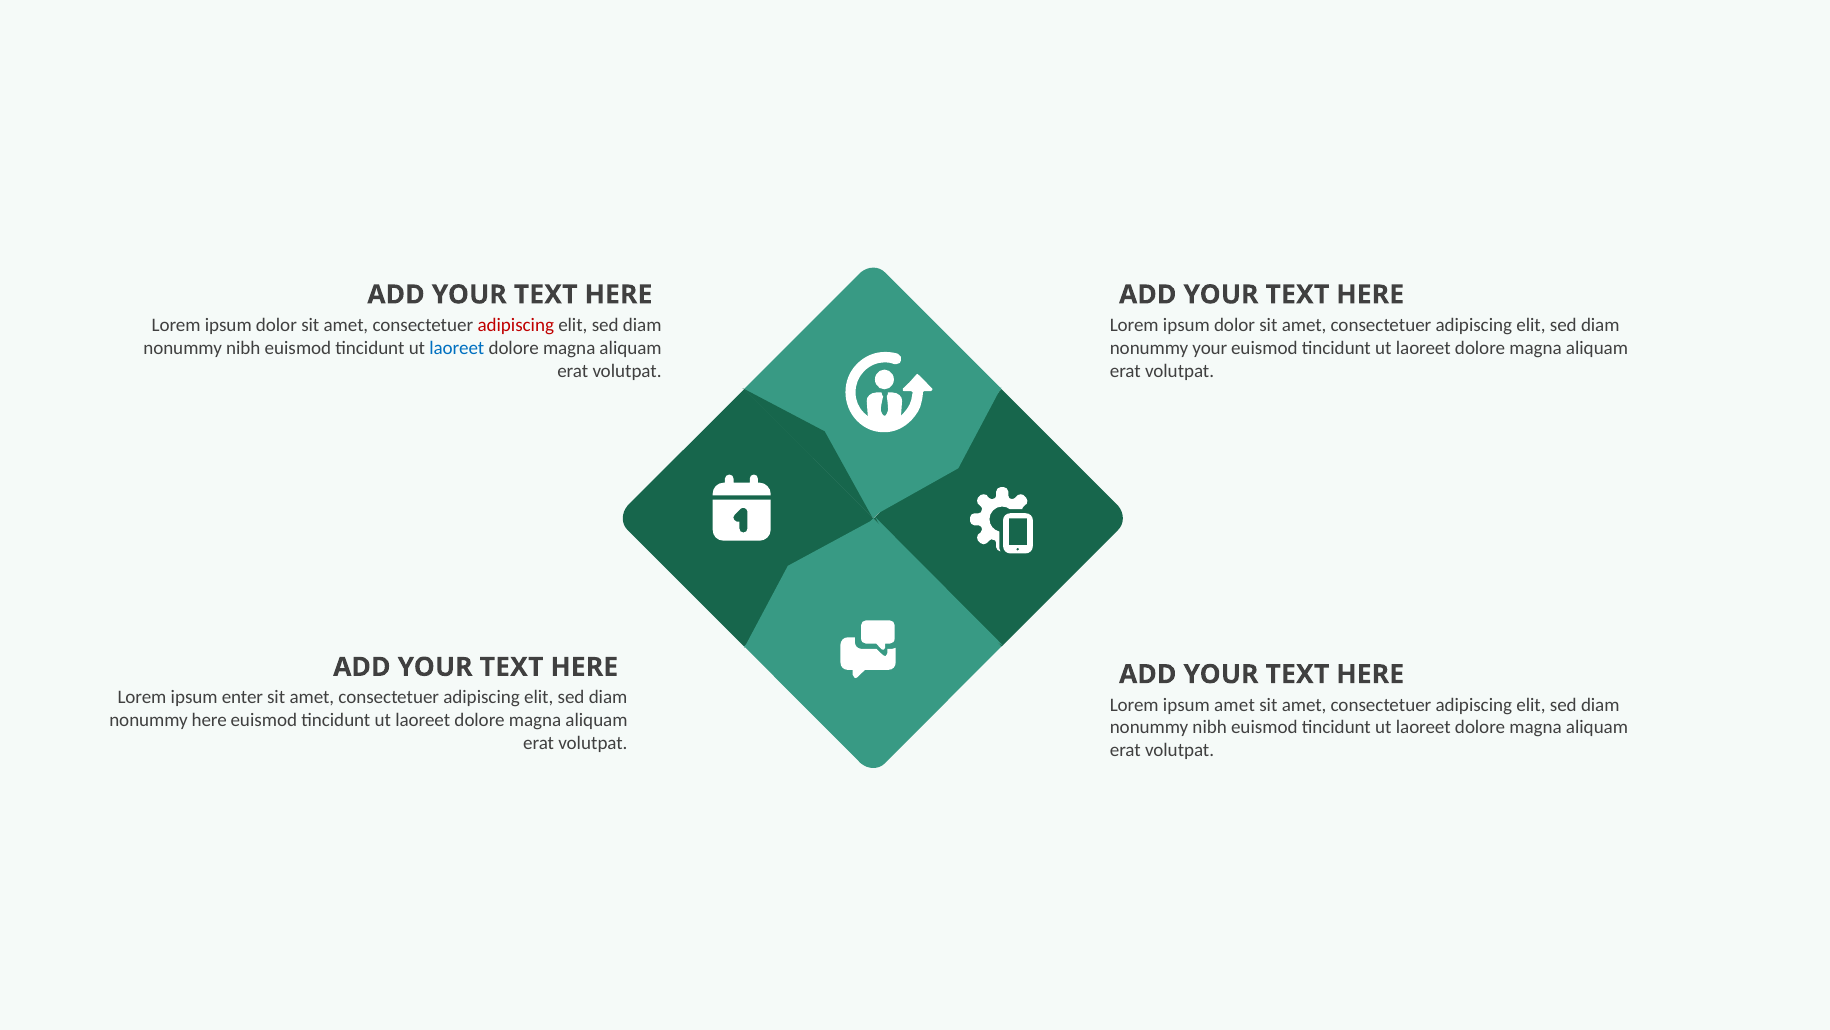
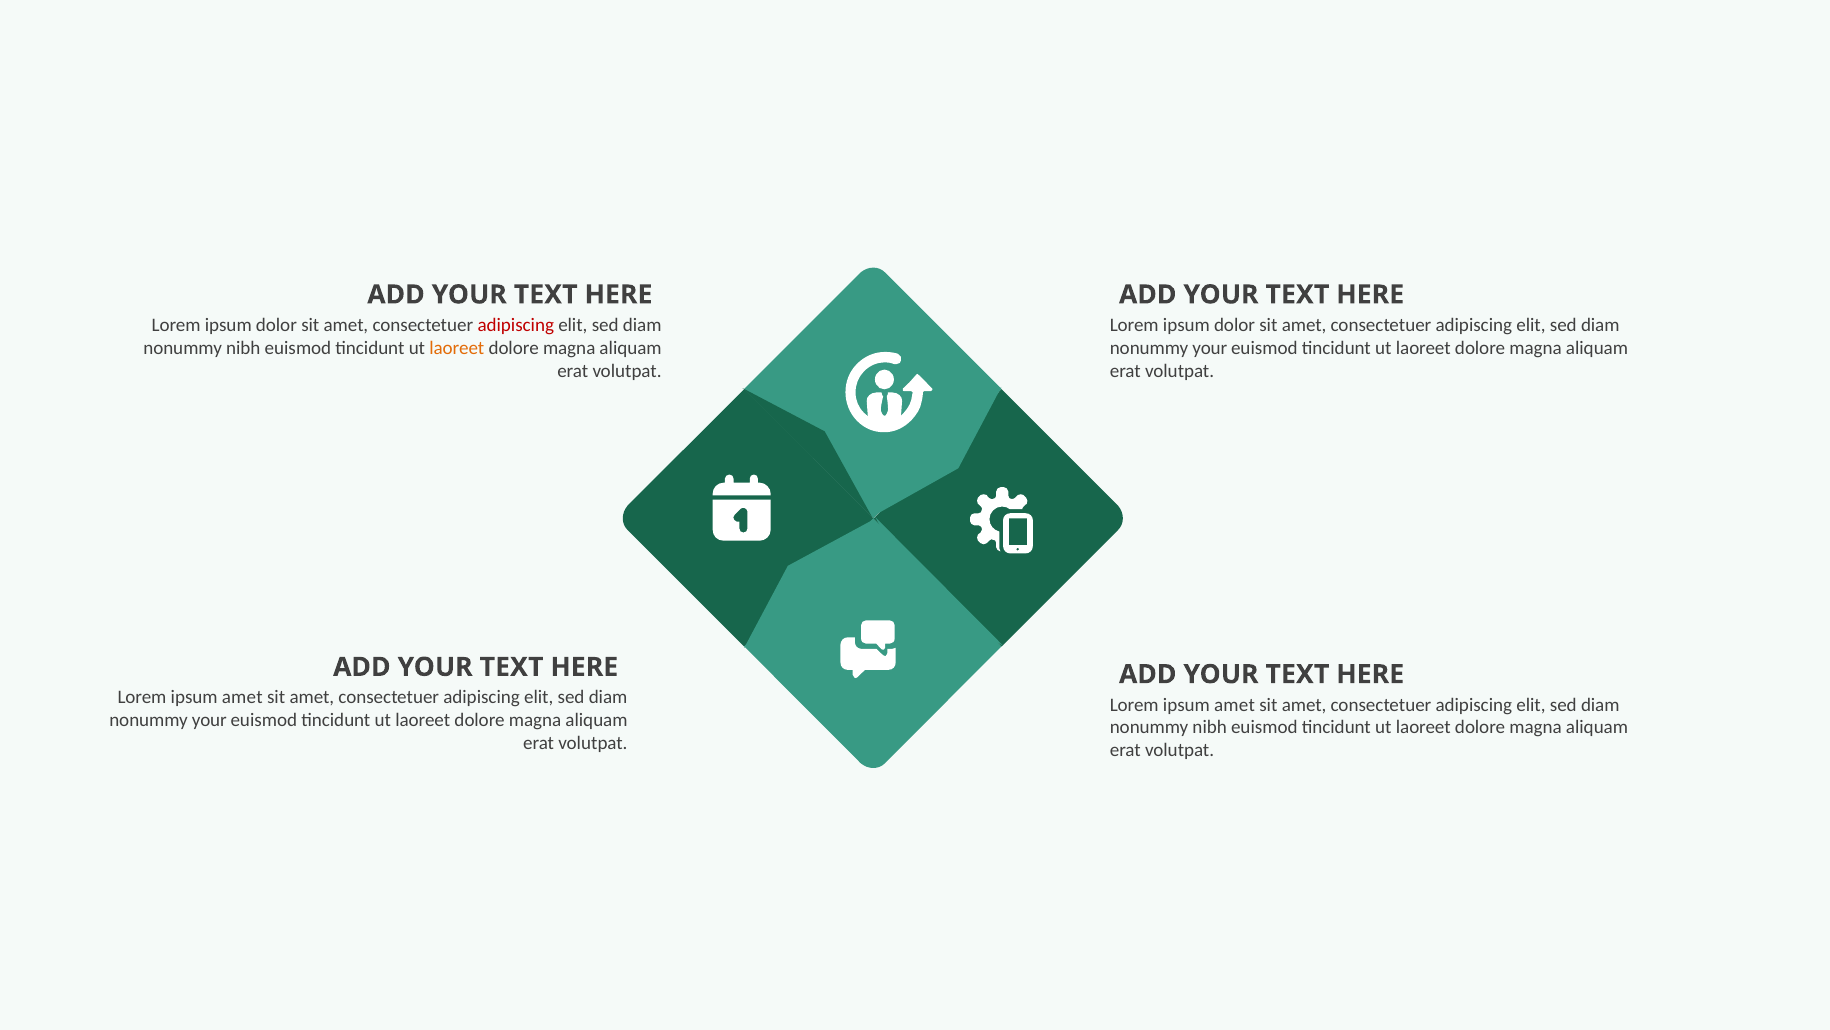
laoreet colour: blue -> orange (457, 348)
enter: enter -> amet (242, 697)
here: here -> your (209, 720)
